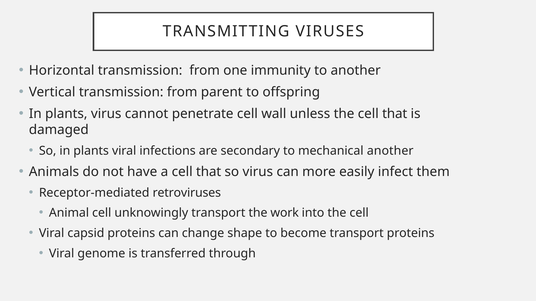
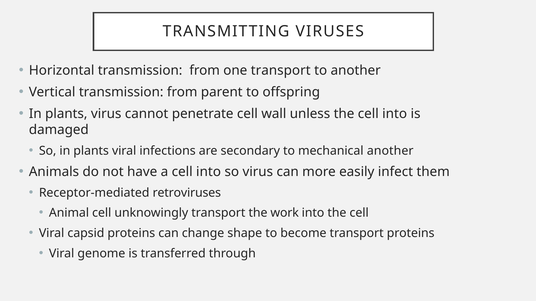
one immunity: immunity -> transport (281, 71)
the cell that: that -> into (395, 114)
a cell that: that -> into (209, 172)
